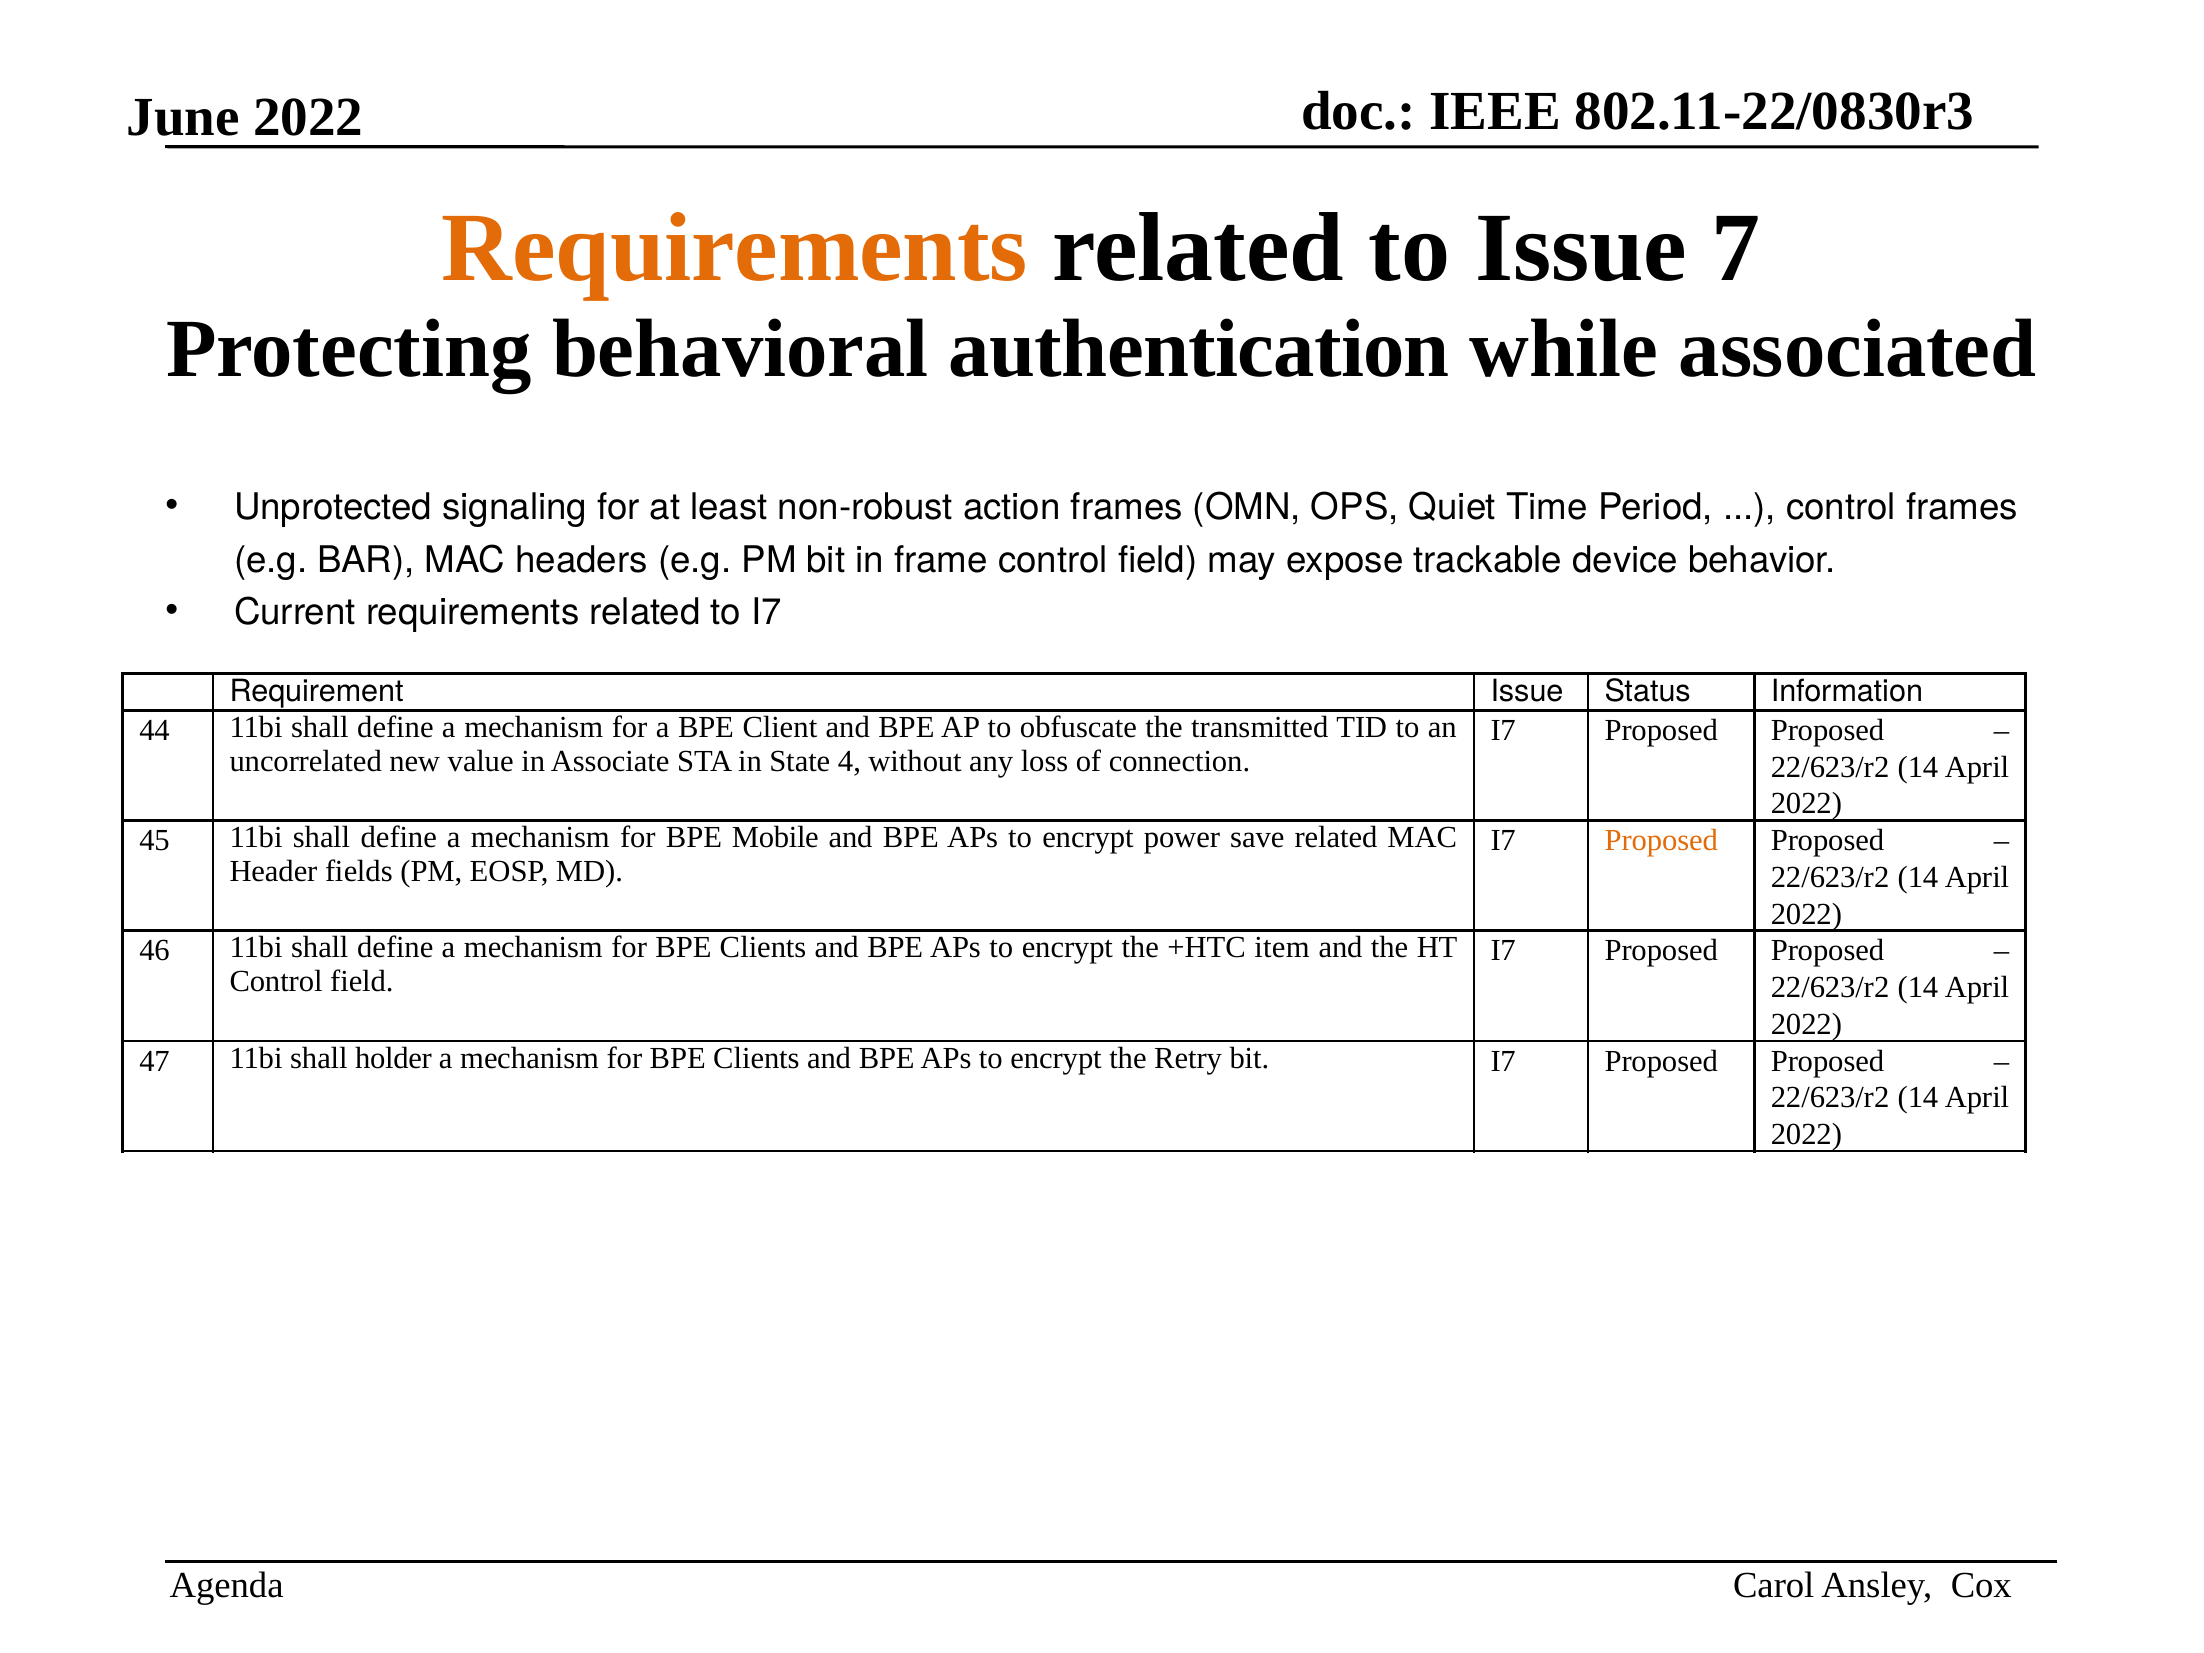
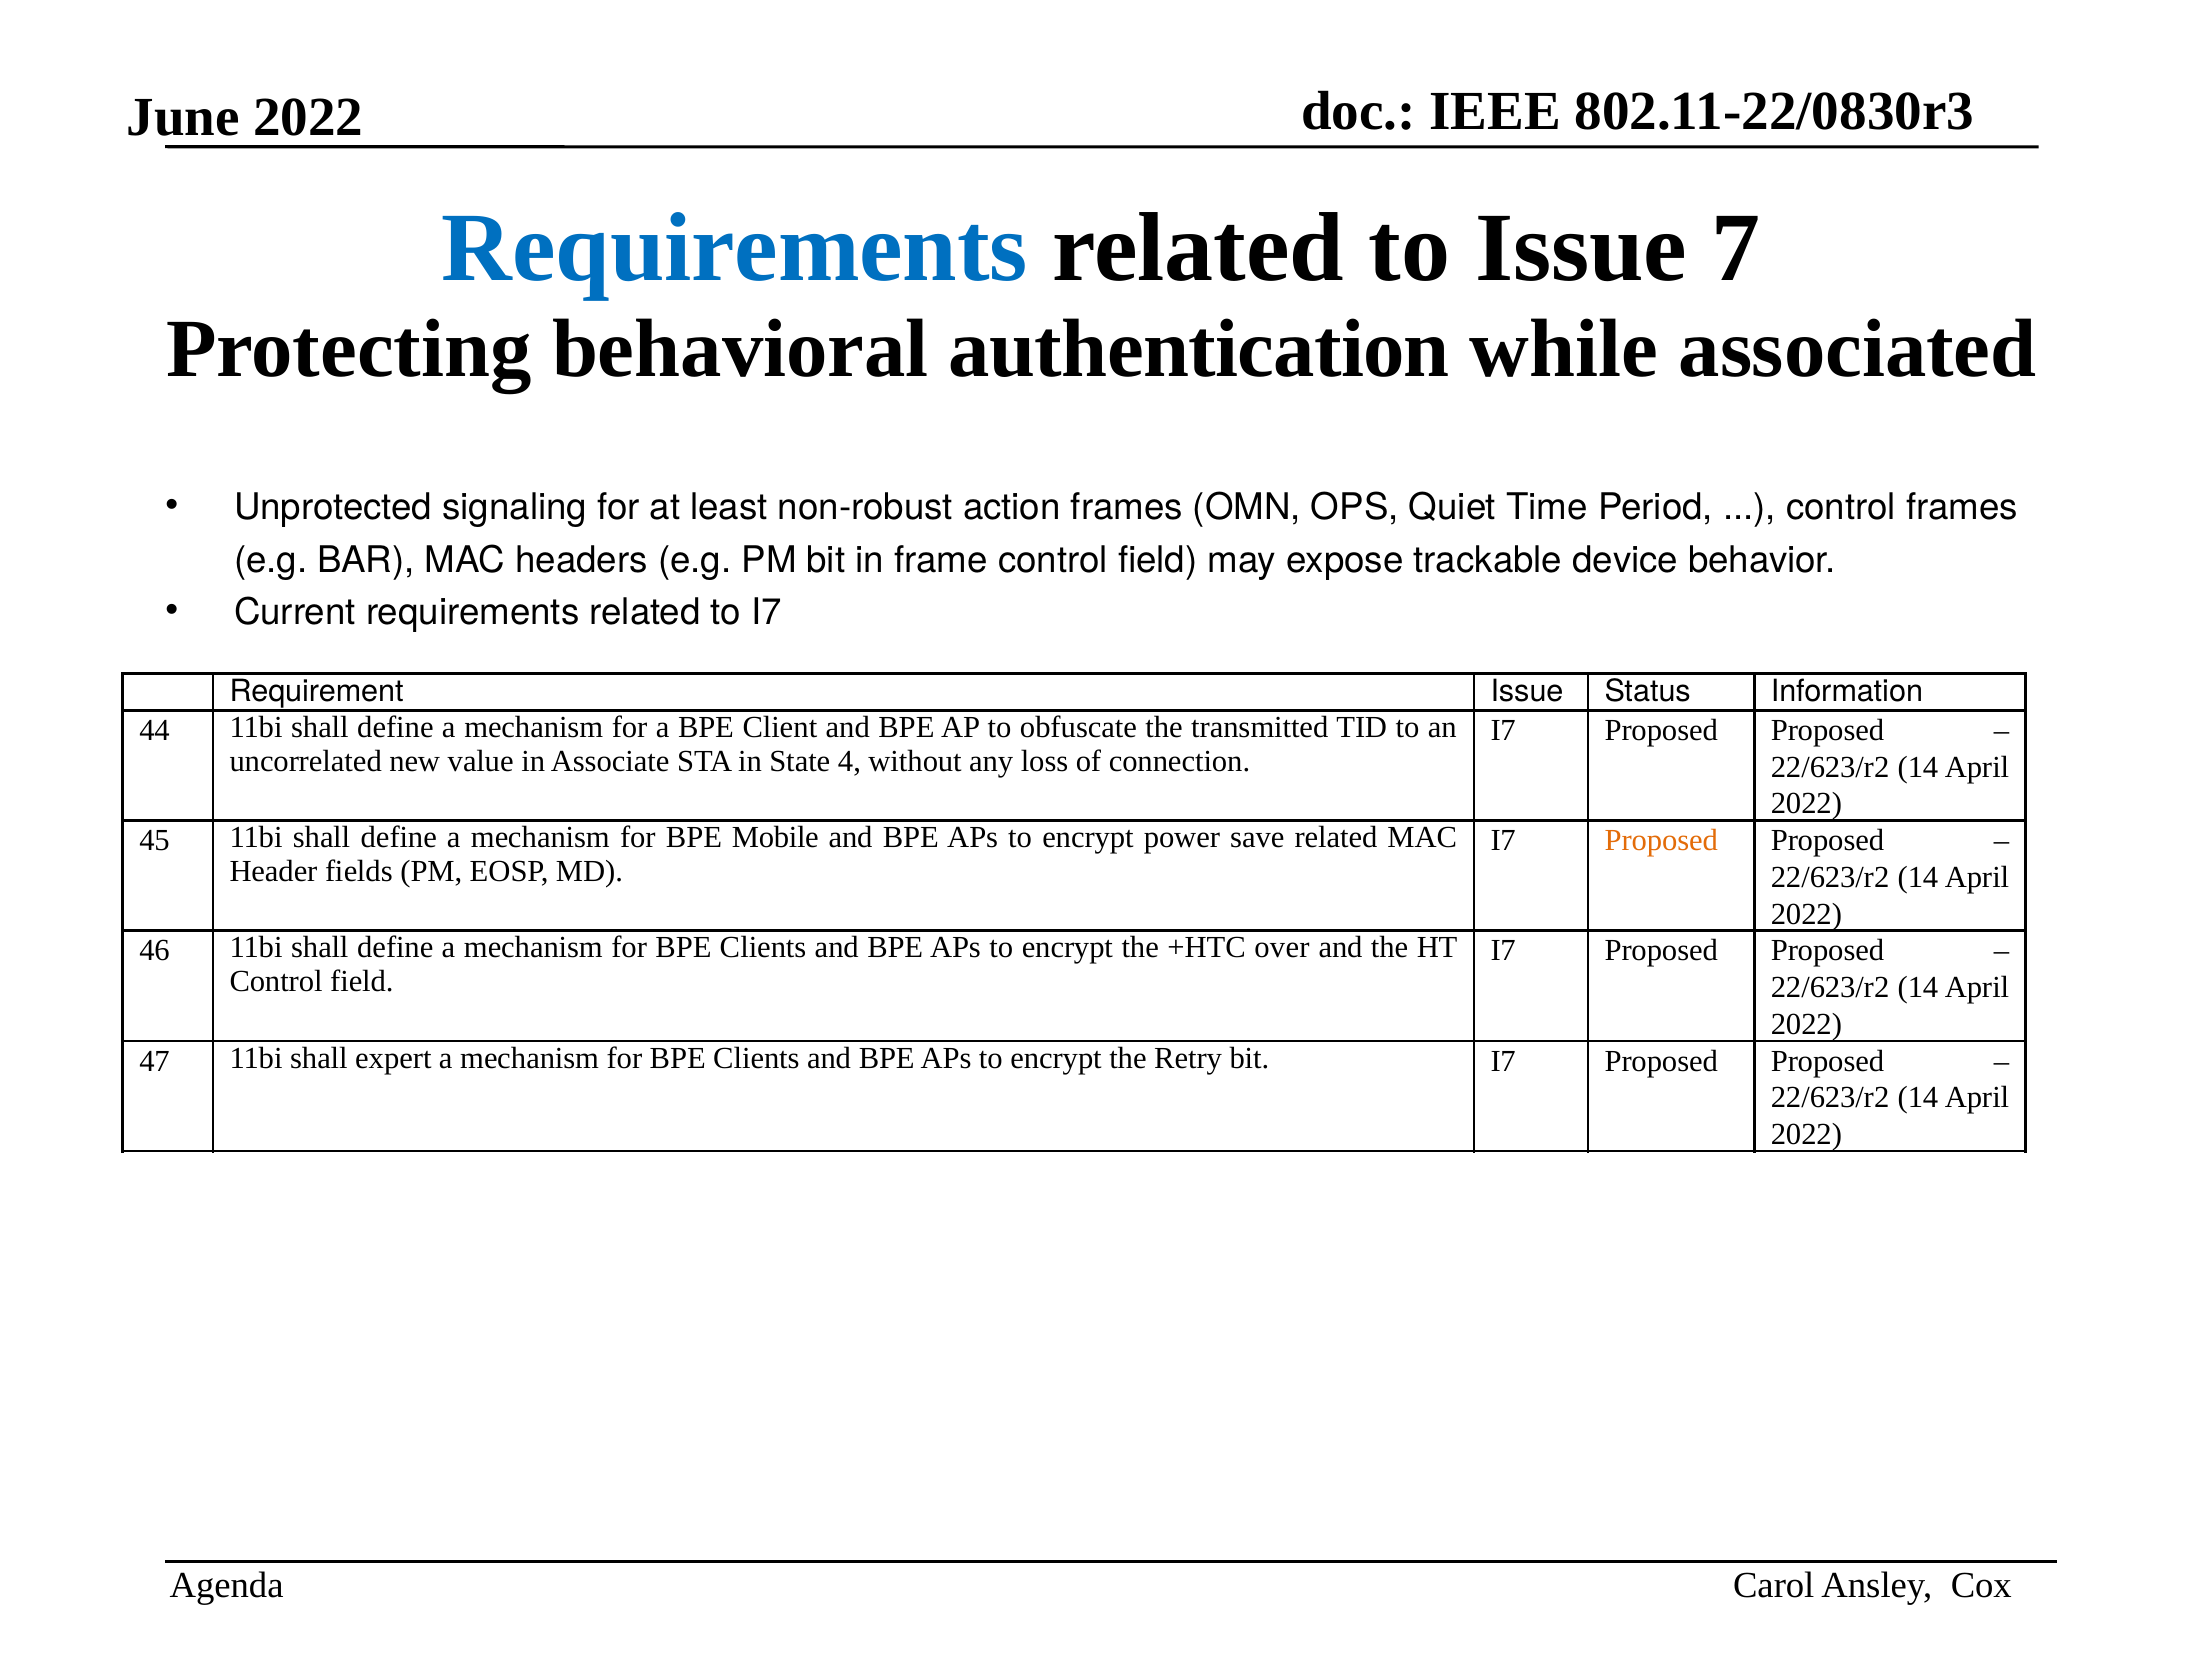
Requirements colour: orange -> blue (735, 249)
item: item -> over (1282, 948)
holder: holder -> expert (393, 1058)
